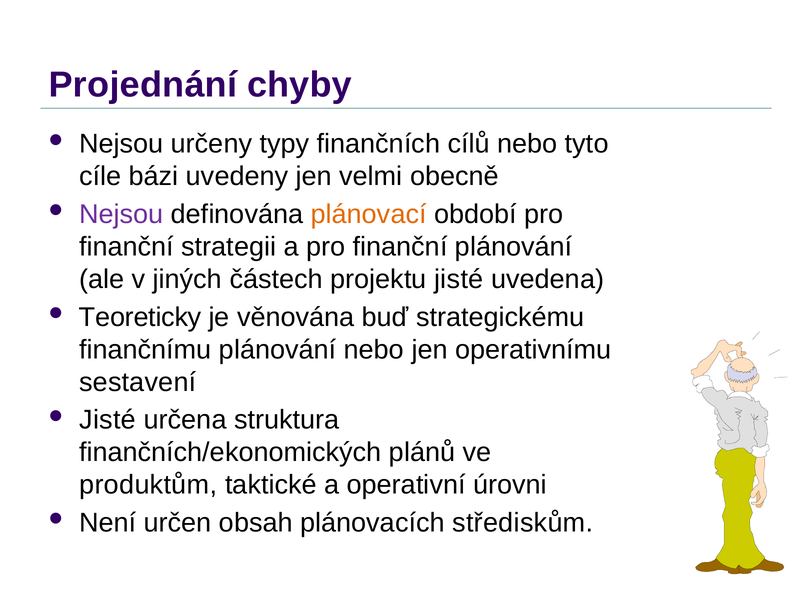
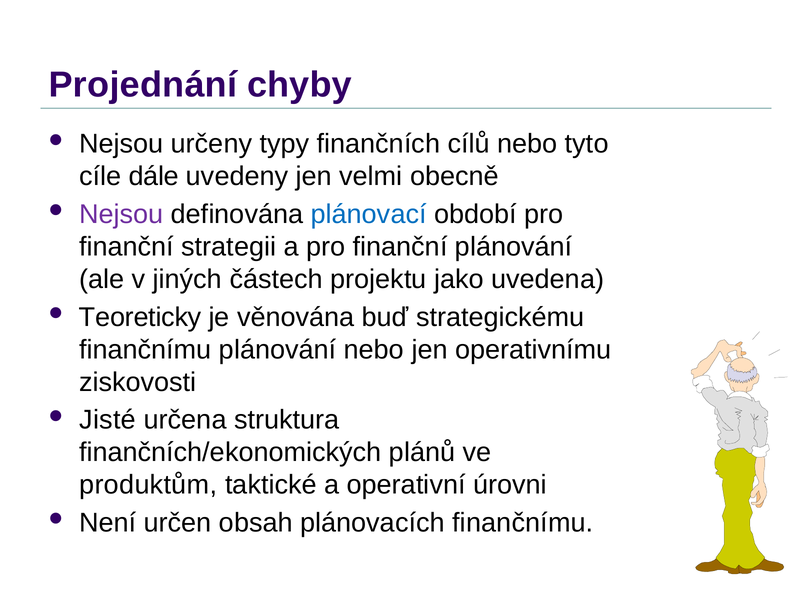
bázi: bázi -> dále (154, 176)
plánovací colour: orange -> blue (369, 214)
projektu jisté: jisté -> jako (459, 279)
sestavení: sestavení -> ziskovosti (138, 382)
plánovacích střediskům: střediskům -> finančnímu (523, 523)
